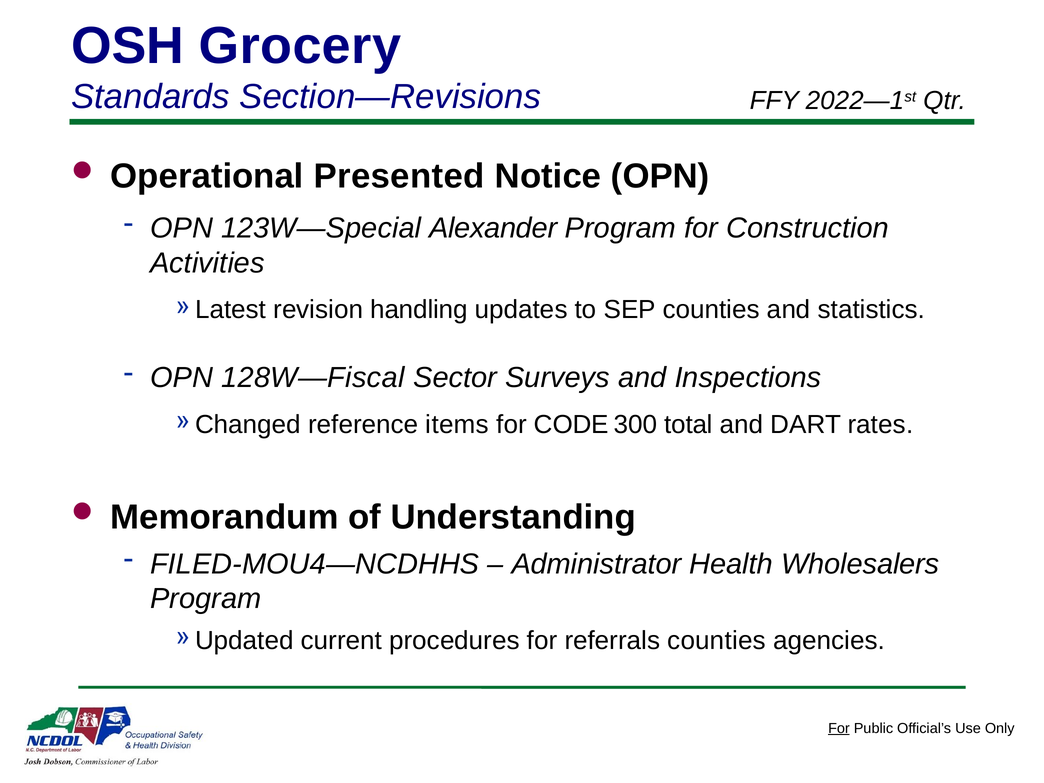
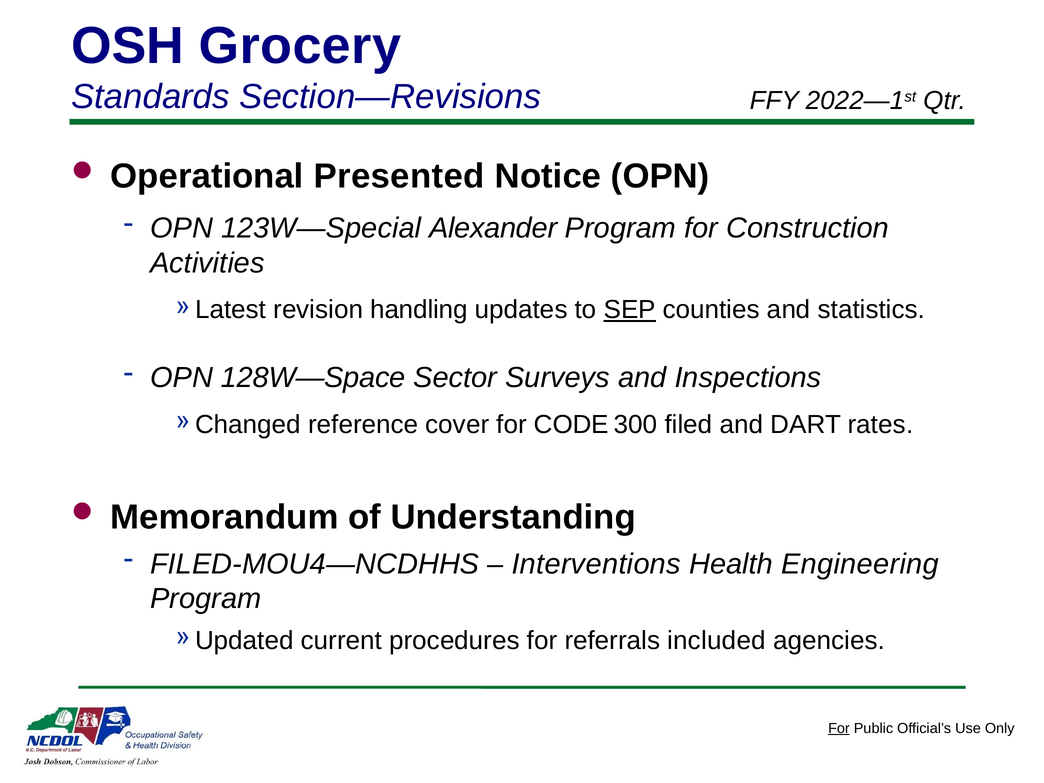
SEP underline: none -> present (630, 310)
128W—Fiscal: 128W—Fiscal -> 128W—Space (313, 378)
items: items -> cover (457, 425)
total: total -> filed (688, 425)
Administrator: Administrator -> Interventions (596, 564)
Wholesalers: Wholesalers -> Engineering (860, 564)
referrals counties: counties -> included (717, 640)
